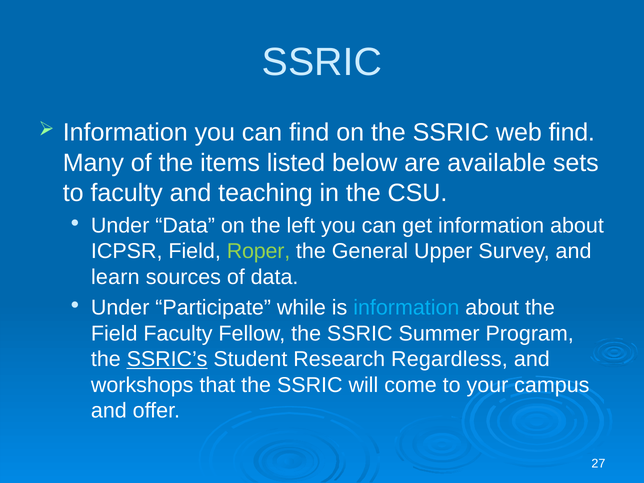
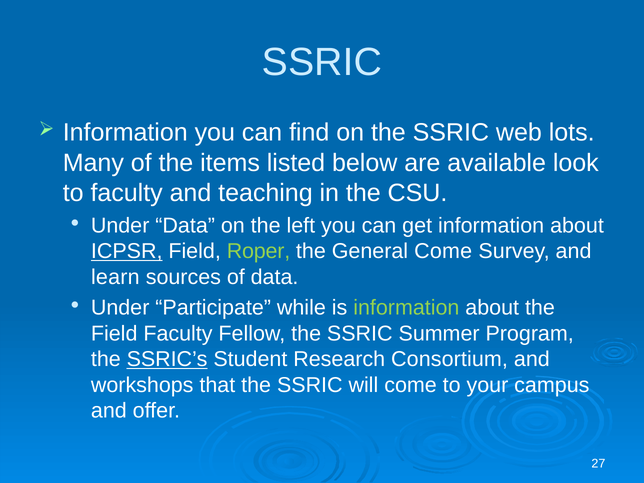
web find: find -> lots (572, 133)
sets: sets -> look (576, 163)
ICPSR underline: none -> present (127, 251)
General Upper: Upper -> Come (443, 251)
information colour: light blue -> light green (406, 308)
Regardless: Regardless -> Consortium (449, 359)
